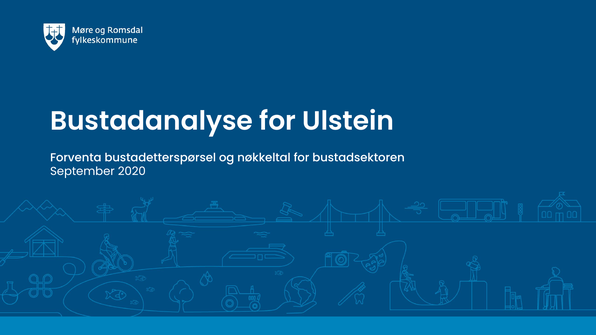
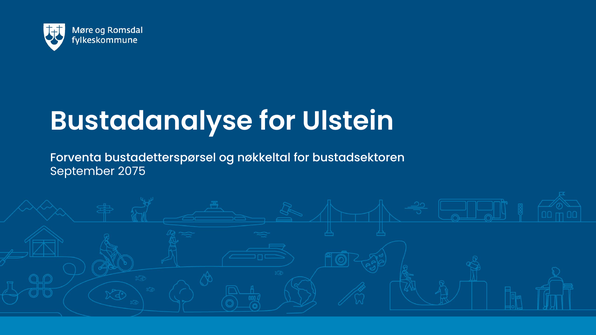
2020: 2020 -> 2075 (132, 172)
